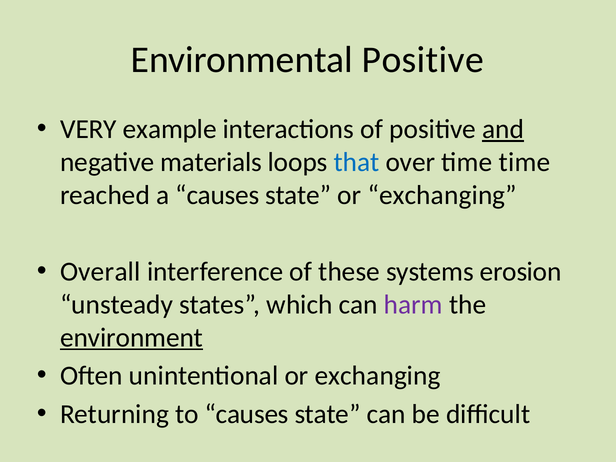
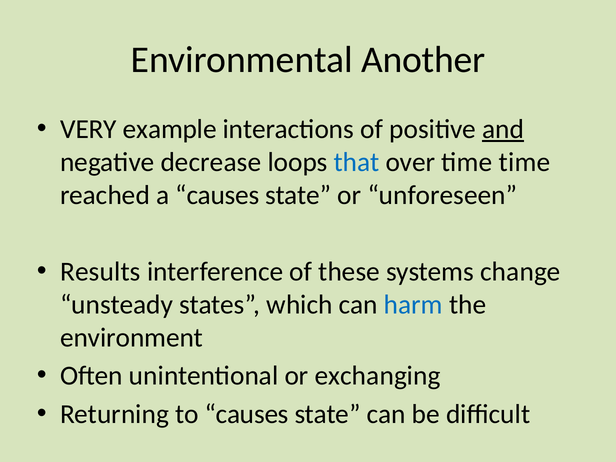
Environmental Positive: Positive -> Another (423, 60)
materials: materials -> decrease (211, 162)
state or exchanging: exchanging -> unforeseen (442, 195)
Overall: Overall -> Results (100, 272)
erosion: erosion -> change (520, 272)
harm colour: purple -> blue (413, 305)
environment underline: present -> none (132, 338)
